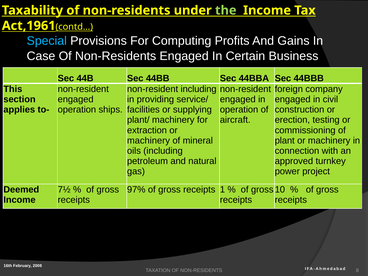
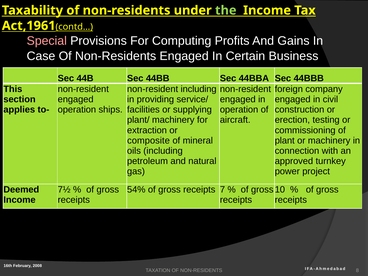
Special colour: light blue -> pink (47, 41)
machinery: machinery -> composite (148, 141)
97%: 97% -> 54% (136, 190)
1: 1 -> 7 (222, 190)
